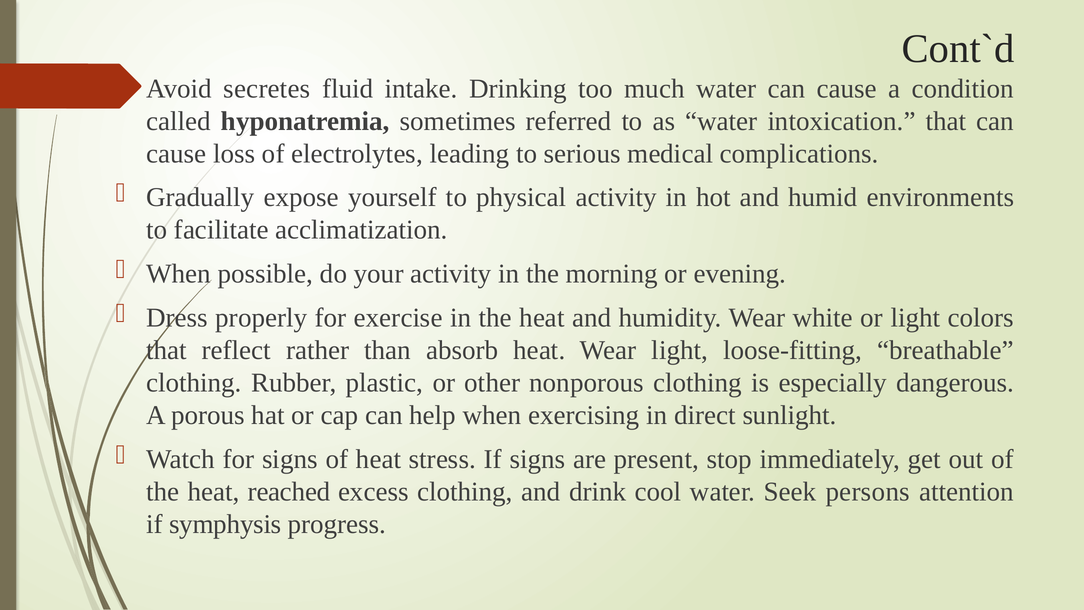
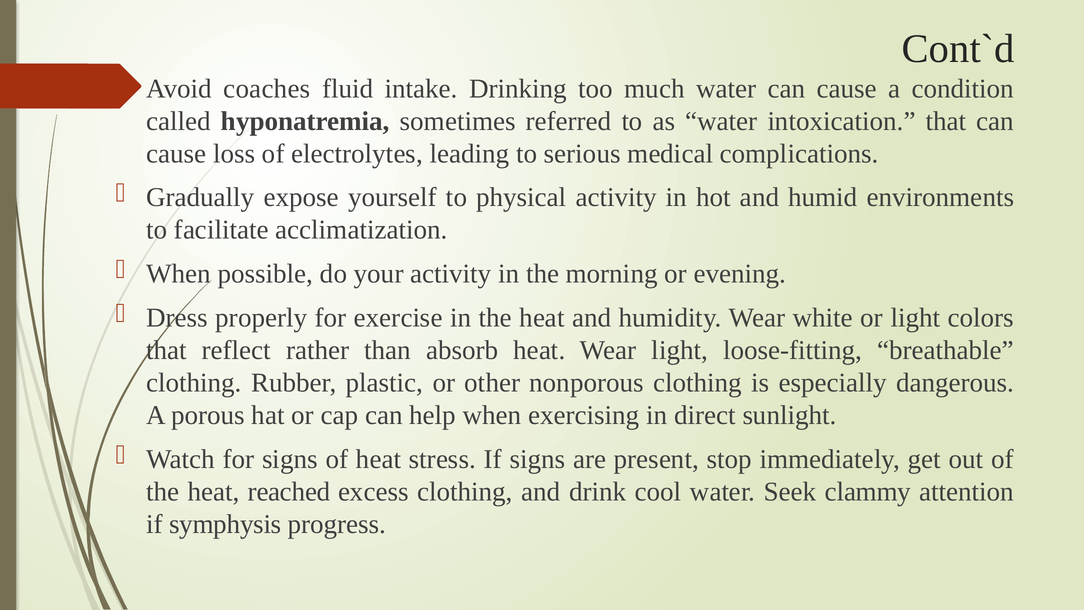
secretes: secretes -> coaches (267, 89)
persons: persons -> clammy (868, 491)
